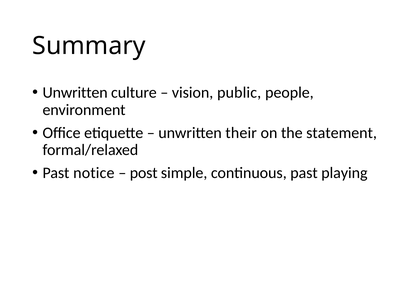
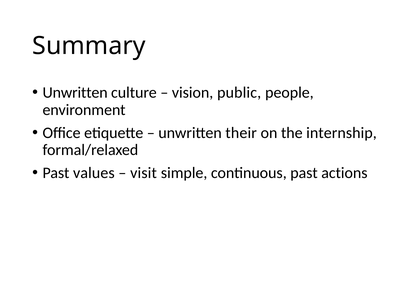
statement: statement -> internship (341, 133)
notice: notice -> values (94, 173)
post: post -> visit (144, 173)
playing: playing -> actions (344, 173)
